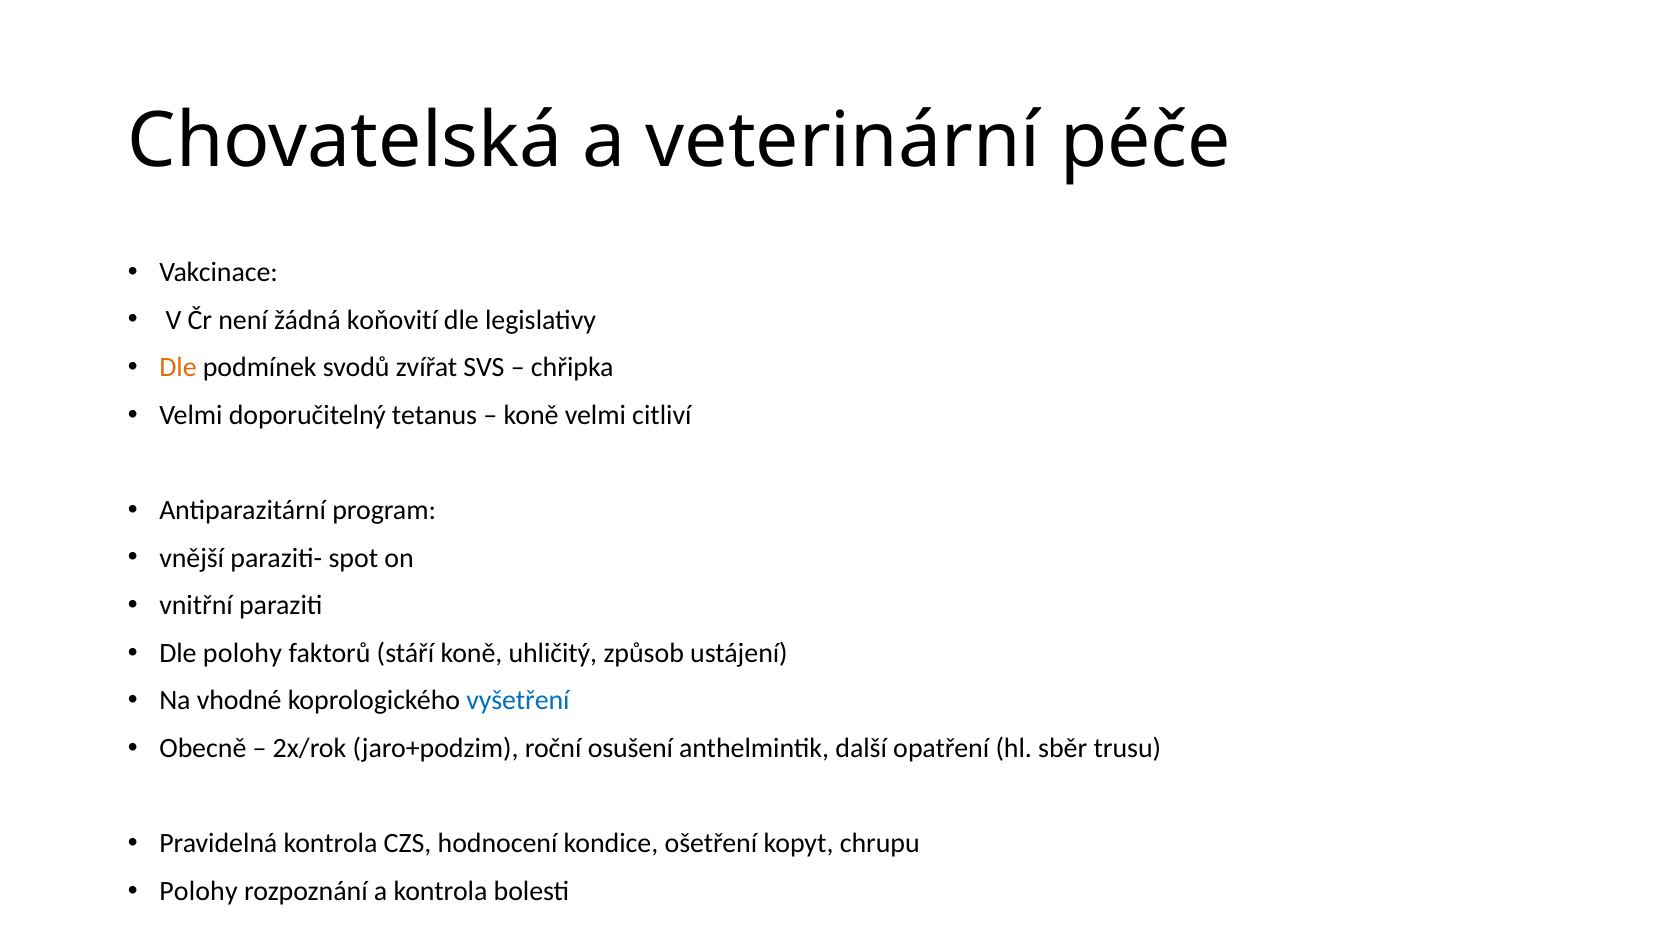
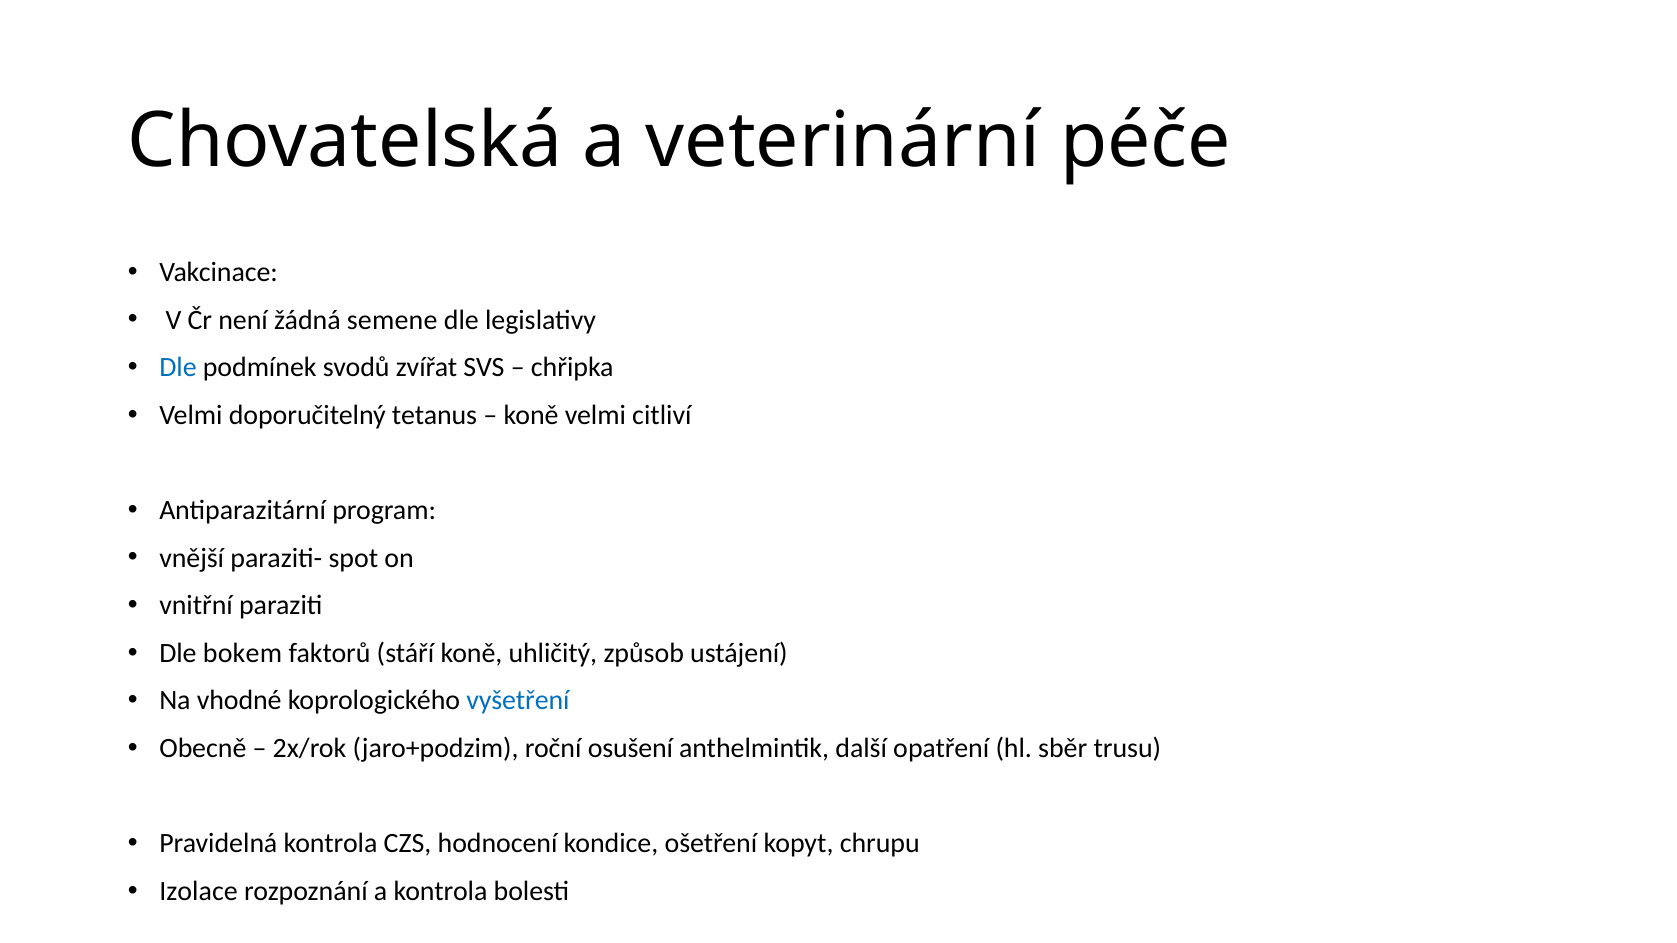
koňovití: koňovití -> semene (392, 320)
Dle colour: orange -> blue (178, 368)
Dle polohy: polohy -> bokem (242, 653)
Polohy: Polohy -> Izolace (199, 892)
